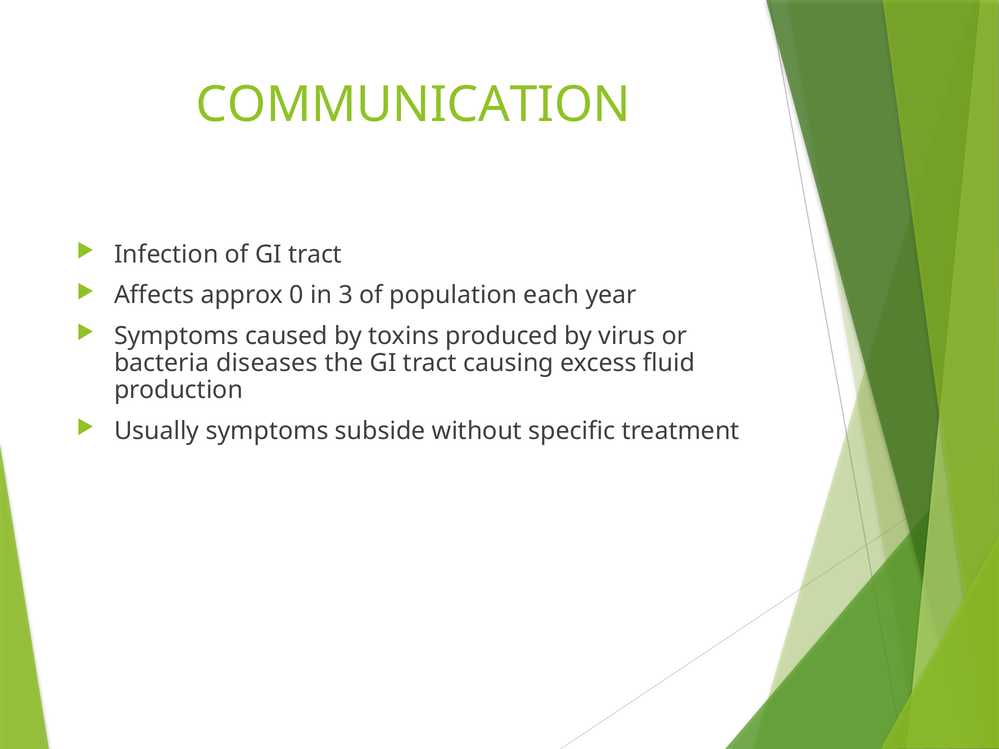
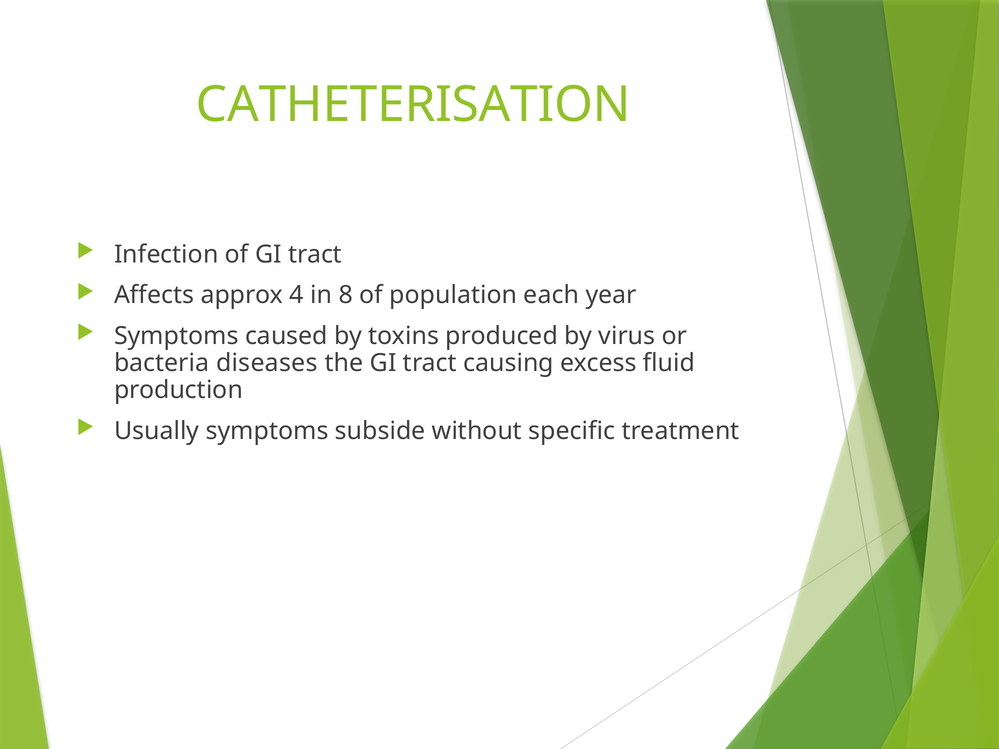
COMMUNICATION: COMMUNICATION -> CATHETERISATION (413, 105)
0: 0 -> 4 (297, 295)
3: 3 -> 8 (346, 295)
